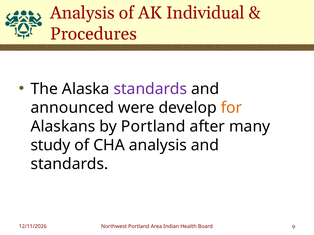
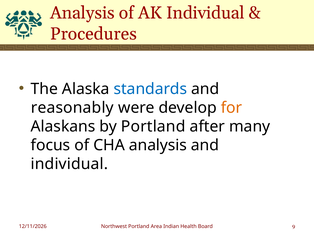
standards colour: purple -> blue (150, 89)
announced: announced -> reasonably (72, 108)
study: study -> focus (50, 146)
standards: standards -> individual (69, 164)
